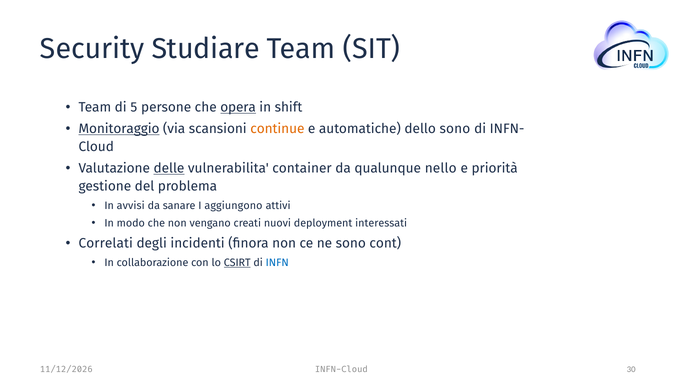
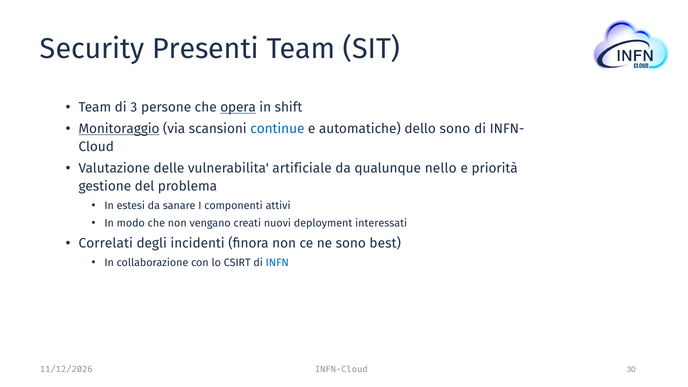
Studiare: Studiare -> Presenti (206, 49)
5: 5 -> 3 (134, 107)
continue colour: orange -> blue (277, 129)
delle underline: present -> none (169, 168)
container: container -> artificiale (302, 168)
avvisi: avvisi -> estesi (131, 206)
aggiungono: aggiungono -> componenti (234, 206)
cont: cont -> best (385, 243)
CSIRT underline: present -> none (237, 263)
